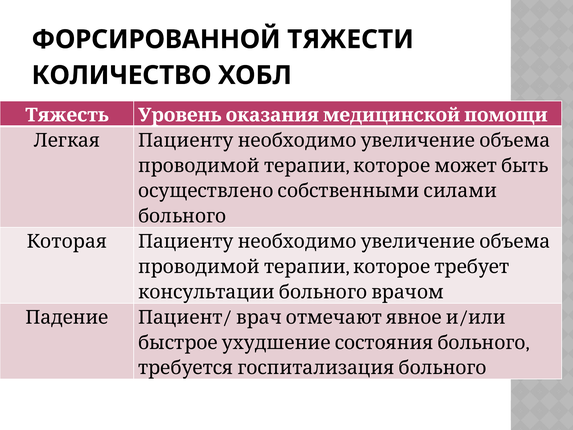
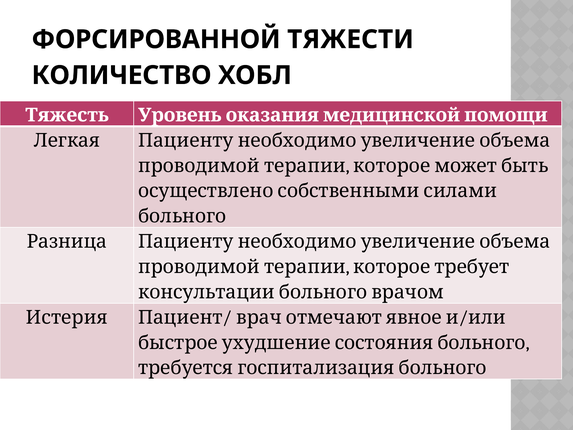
Которая: Которая -> Разница (67, 241)
Падение: Падение -> Истерия (67, 317)
